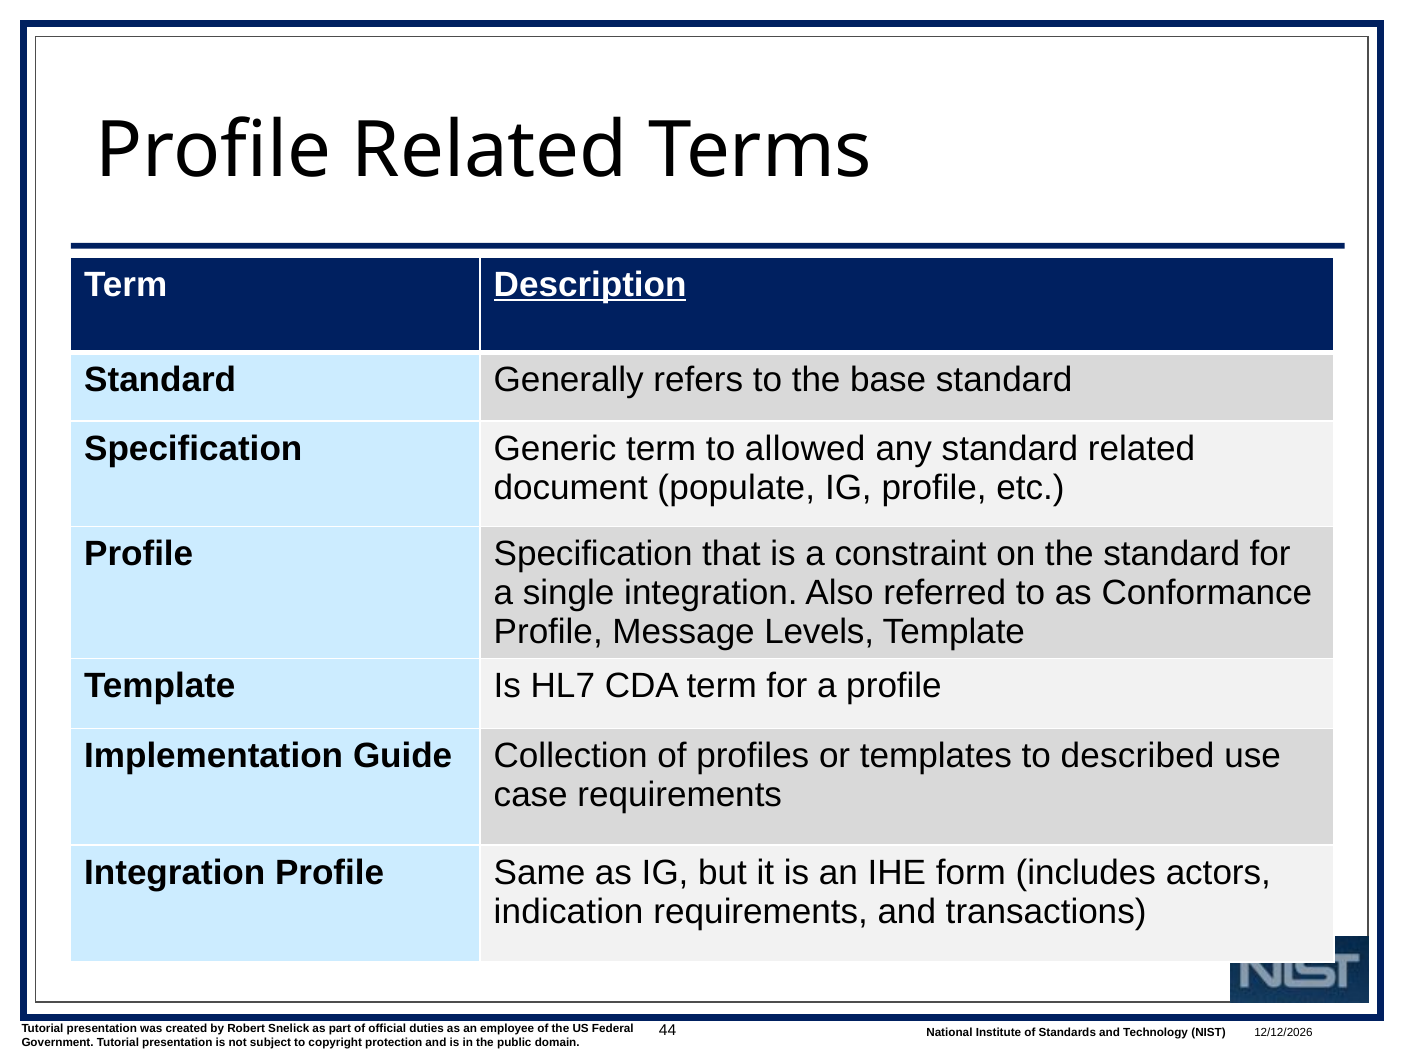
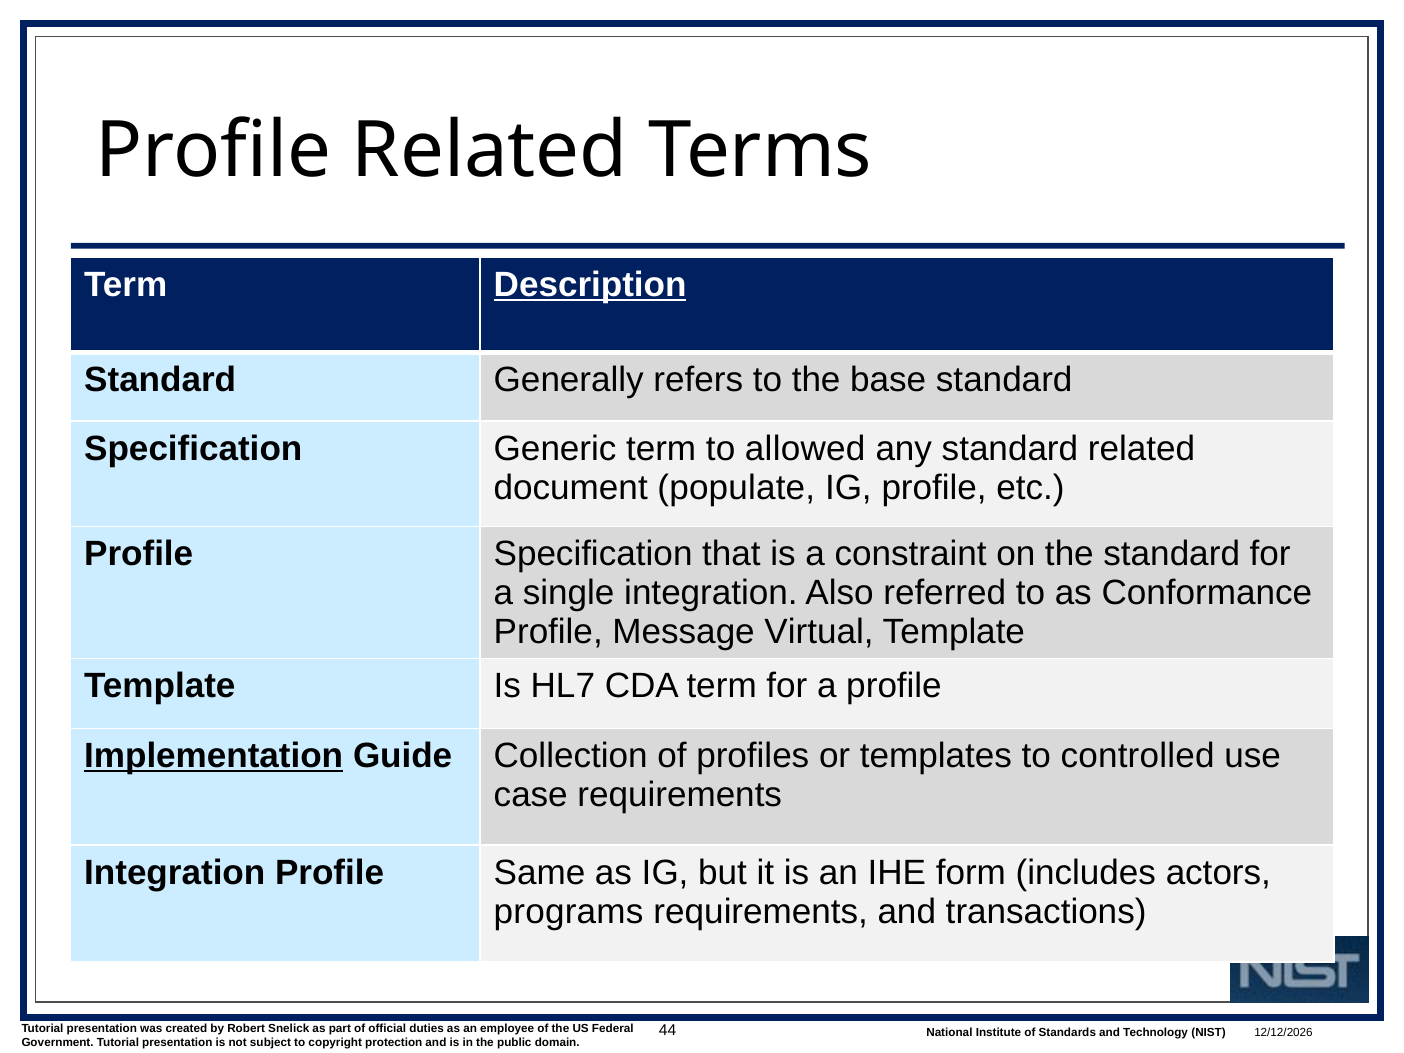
Levels: Levels -> Virtual (819, 632)
Implementation underline: none -> present (214, 756)
described: described -> controlled (1138, 756)
indication: indication -> programs (569, 912)
